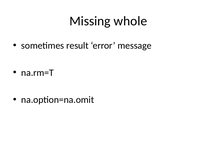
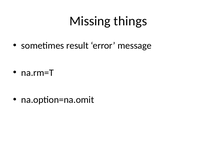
whole: whole -> things (130, 21)
